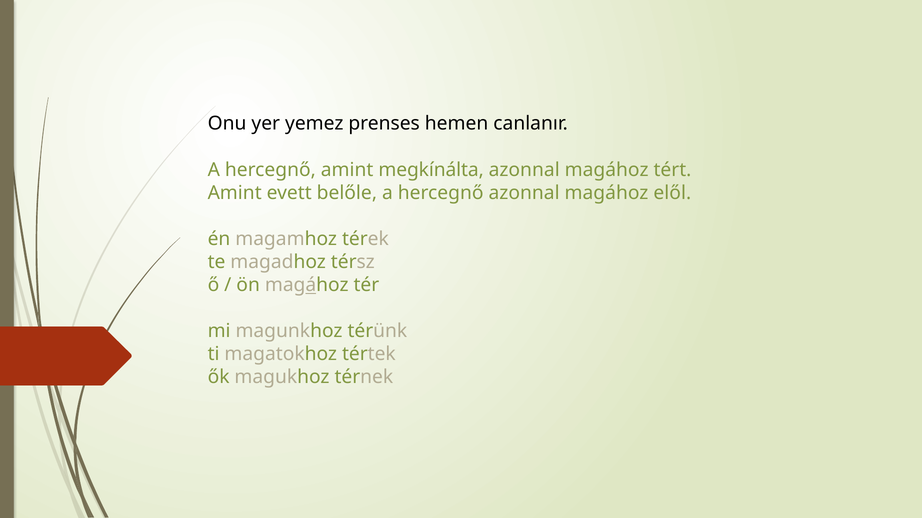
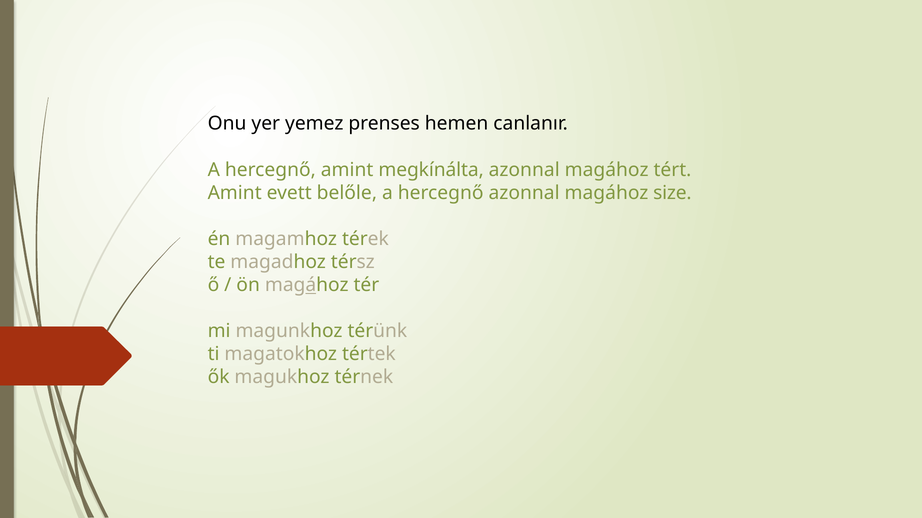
elől: elől -> size (672, 193)
